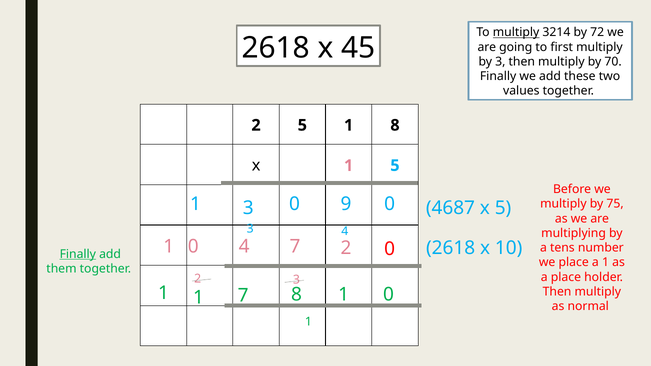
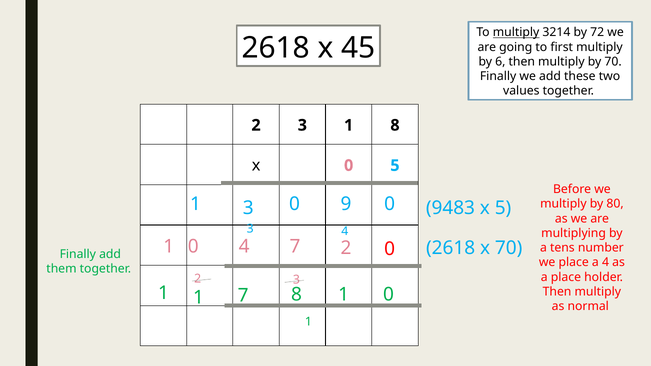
by 3: 3 -> 6 (500, 62)
5: 5 -> 3 (302, 125)
x 1: 1 -> 0 (349, 166)
75: 75 -> 80 (615, 204)
4687: 4687 -> 9483 (450, 208)
x 10: 10 -> 70 (509, 248)
Finally underline: present -> none (78, 254)
a 1: 1 -> 4 (606, 263)
